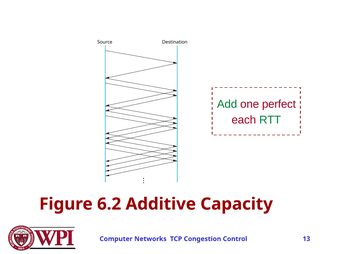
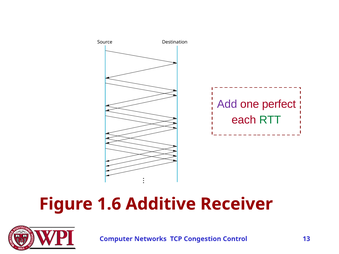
Add colour: green -> purple (227, 104)
6.2: 6.2 -> 1.6 (109, 204)
Capacity: Capacity -> Receiver (237, 204)
